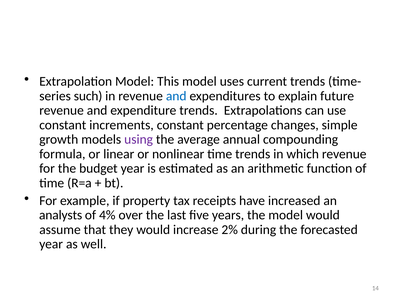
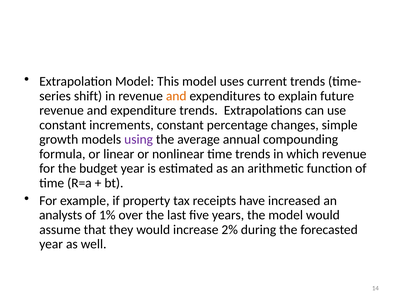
such: such -> shift (88, 96)
and colour: blue -> orange (176, 96)
4%: 4% -> 1% (107, 215)
